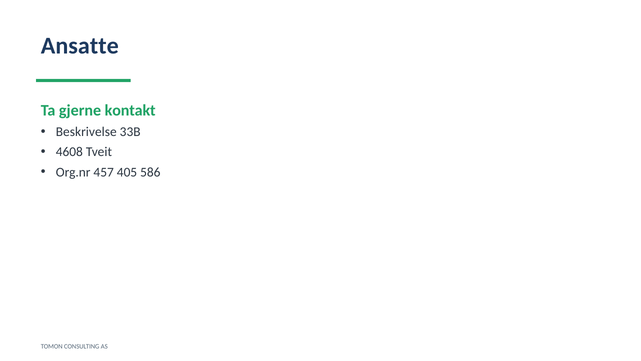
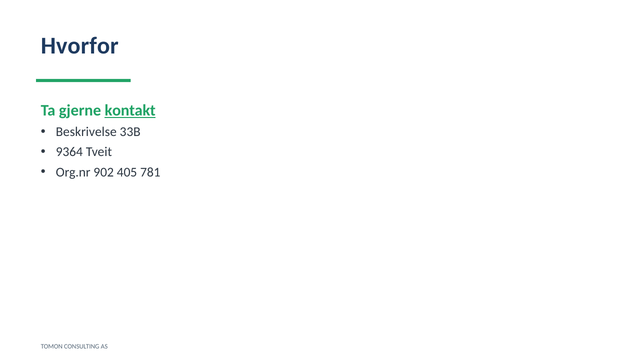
Ansatte: Ansatte -> Hvorfor (80, 46)
kontakt underline: none -> present (130, 110)
4608: 4608 -> 9364 (69, 152)
457: 457 -> 902 (104, 172)
586: 586 -> 781 (150, 172)
